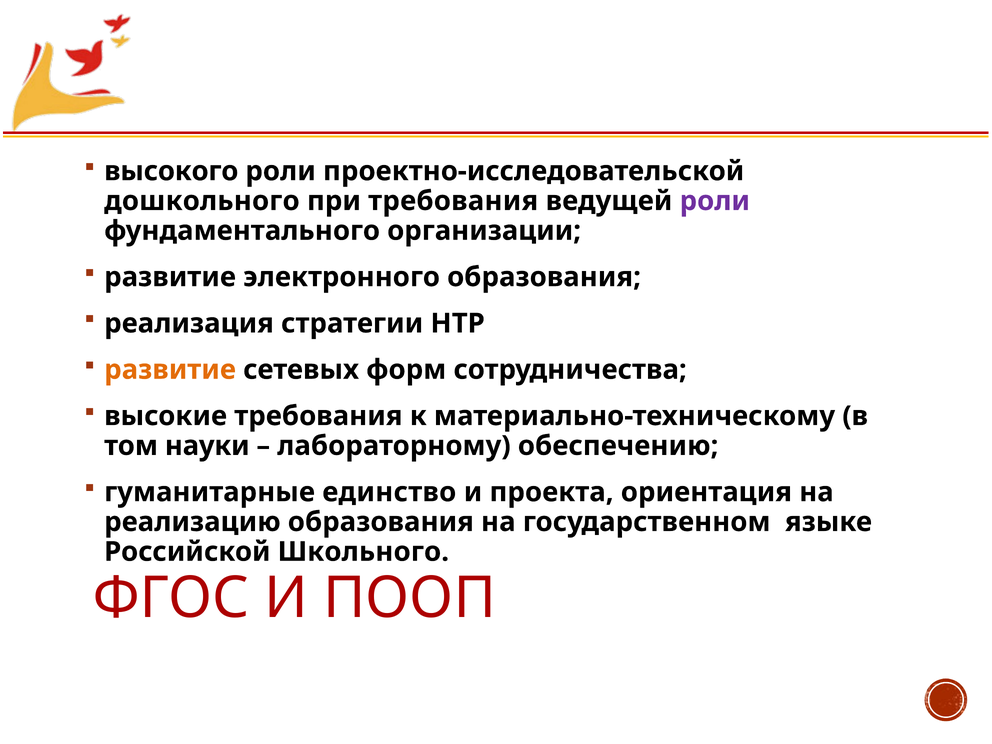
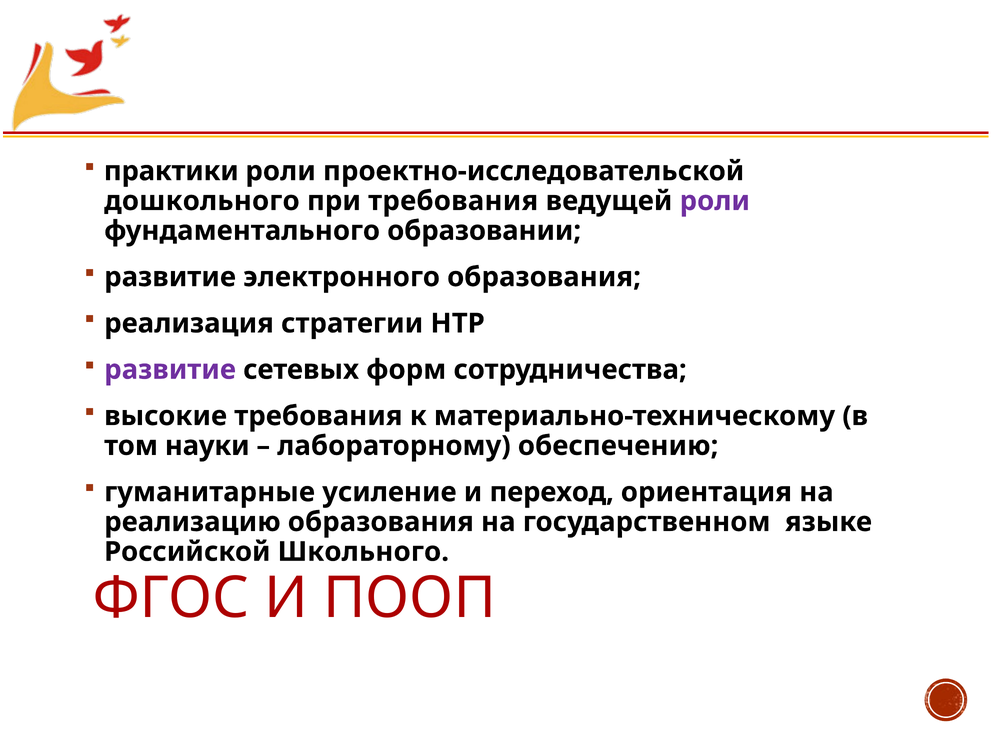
высокого: высокого -> практики (171, 171)
организации: организации -> образовании (484, 231)
развитие colour: orange -> purple (170, 370)
единство: единство -> усиление (389, 492)
проекта: проекта -> переход (552, 492)
